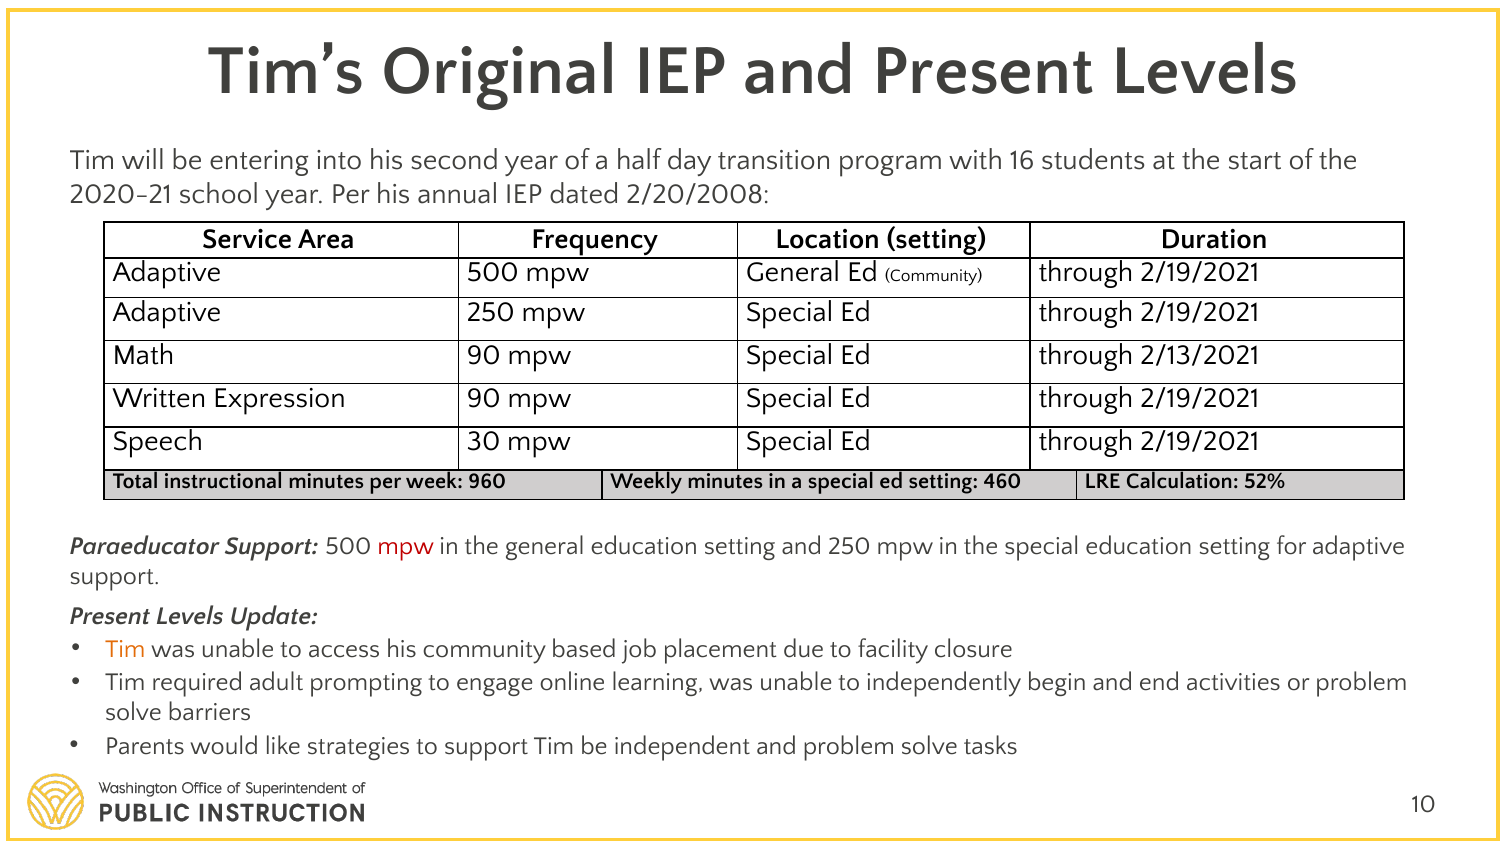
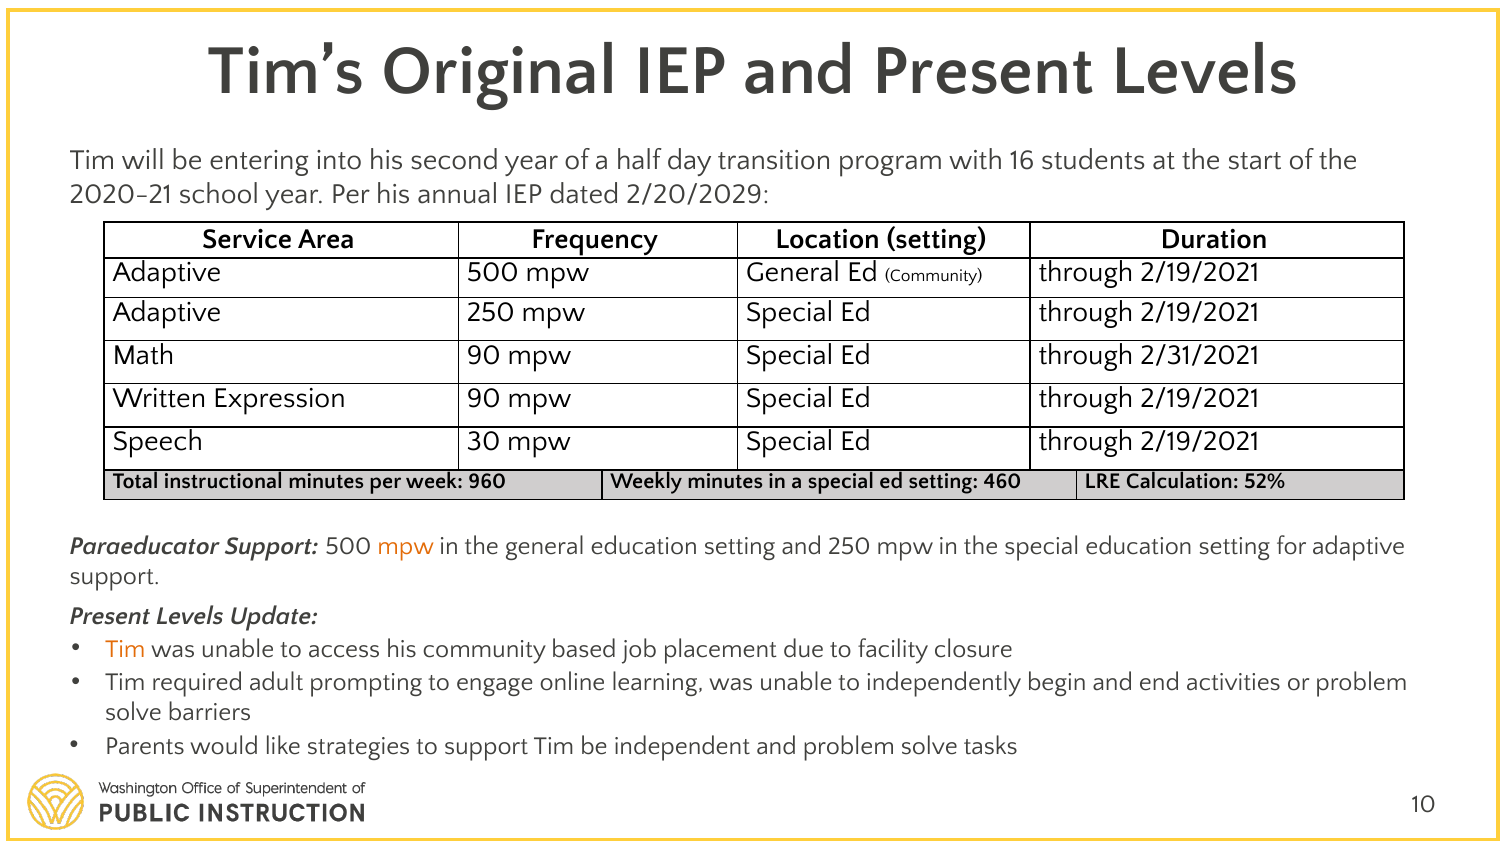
2/20/2008: 2/20/2008 -> 2/20/2029 (698, 194)
2/13/2021: 2/13/2021 -> 2/31/2021 (1200, 355)
mpw colour: red -> orange (406, 546)
